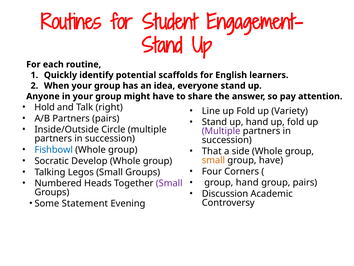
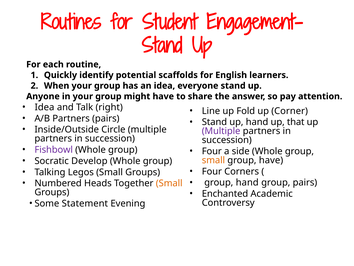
Hold: Hold -> Idea (44, 107)
Variety: Variety -> Corner (290, 111)
hand up fold: fold -> that (296, 122)
Fishbowl colour: blue -> purple (54, 150)
That: That -> Four (212, 151)
Small colour: purple -> orange (169, 183)
Discussion: Discussion -> Enchanted (225, 193)
